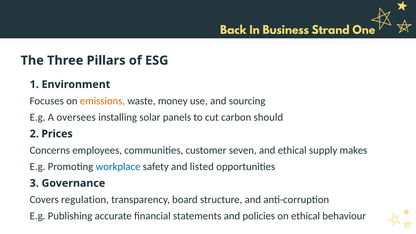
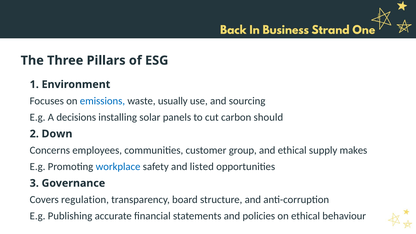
emissions colour: orange -> blue (102, 101)
money: money -> usually (173, 101)
oversees: oversees -> decisions (76, 117)
Prices: Prices -> Down (57, 134)
seven: seven -> group (243, 150)
